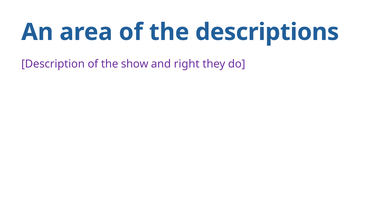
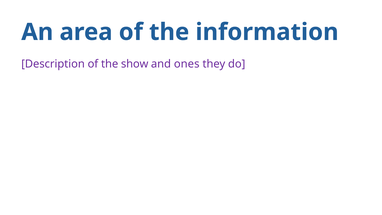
descriptions: descriptions -> information (267, 32)
right: right -> ones (187, 64)
